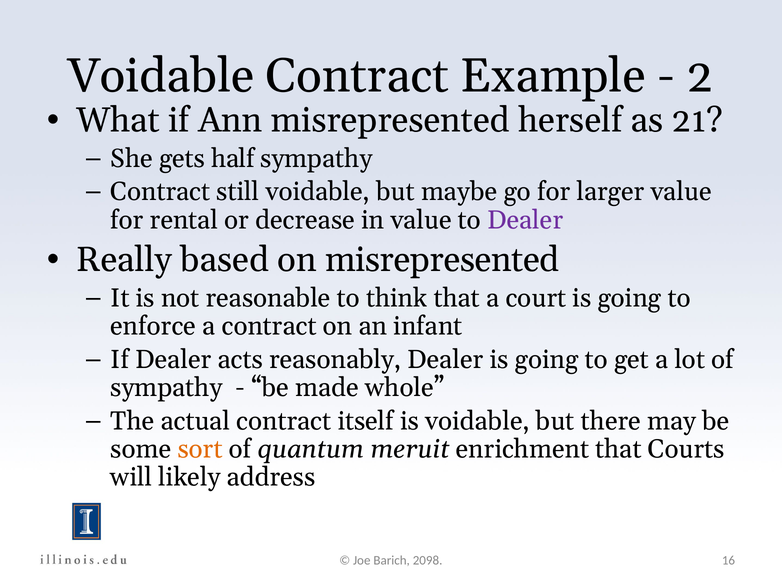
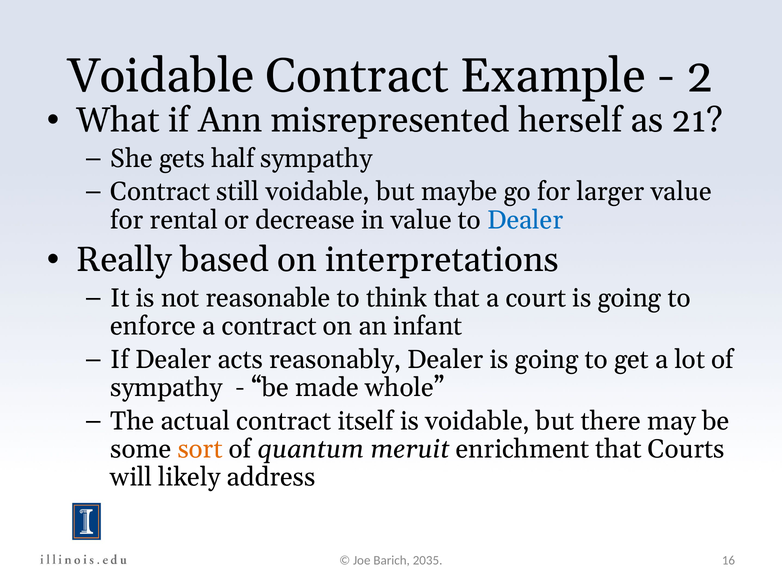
Dealer colour: purple -> blue (525, 220)
on misrepresented: misrepresented -> interpretations (442, 260)
2098: 2098 -> 2035 (428, 560)
